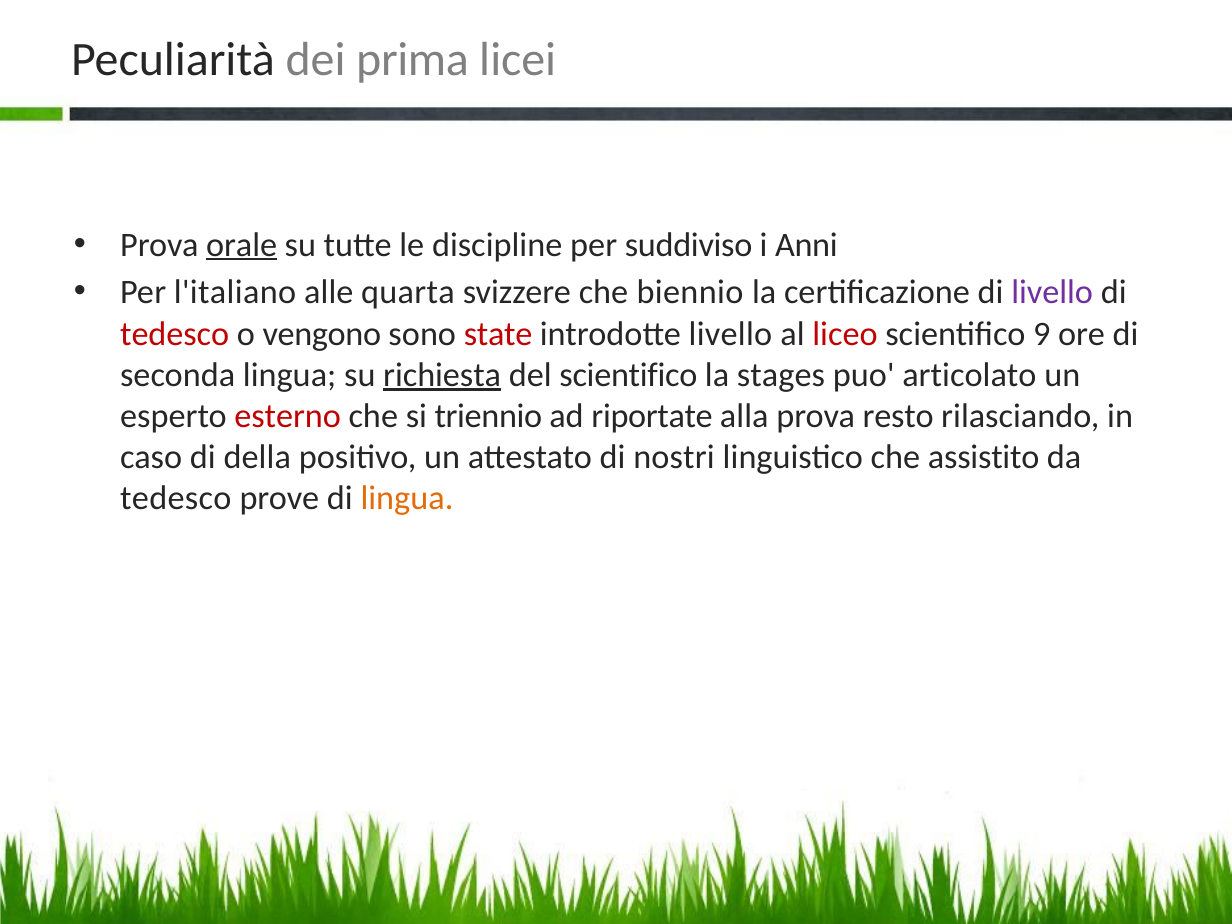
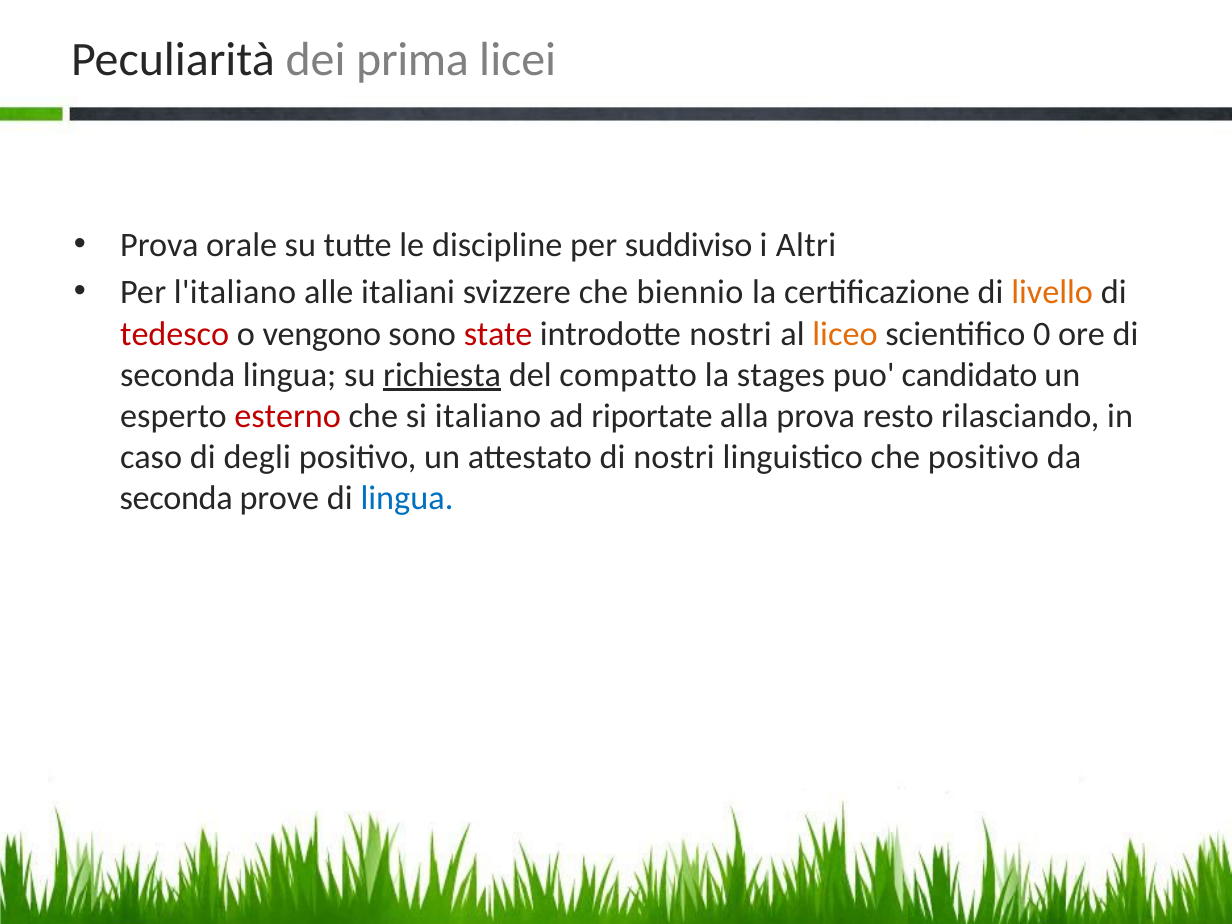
orale underline: present -> none (242, 245)
Anni: Anni -> Altri (806, 245)
quarta: quarta -> italiani (408, 293)
livello colour: purple -> orange (1052, 293)
introdotte livello: livello -> nostri (730, 334)
liceo colour: red -> orange (845, 334)
9: 9 -> 0 (1042, 334)
del scientifico: scientifico -> compatto (628, 375)
articolato: articolato -> candidato (970, 375)
triennio: triennio -> italiano (488, 416)
della: della -> degli (257, 457)
che assistito: assistito -> positivo (983, 457)
tedesco: tedesco -> seconda (176, 498)
lingua colour: orange -> blue (407, 498)
